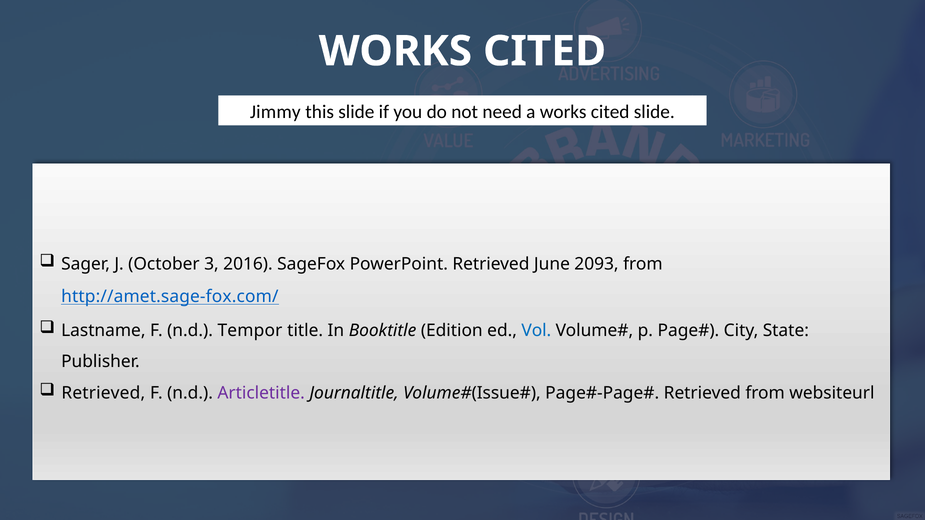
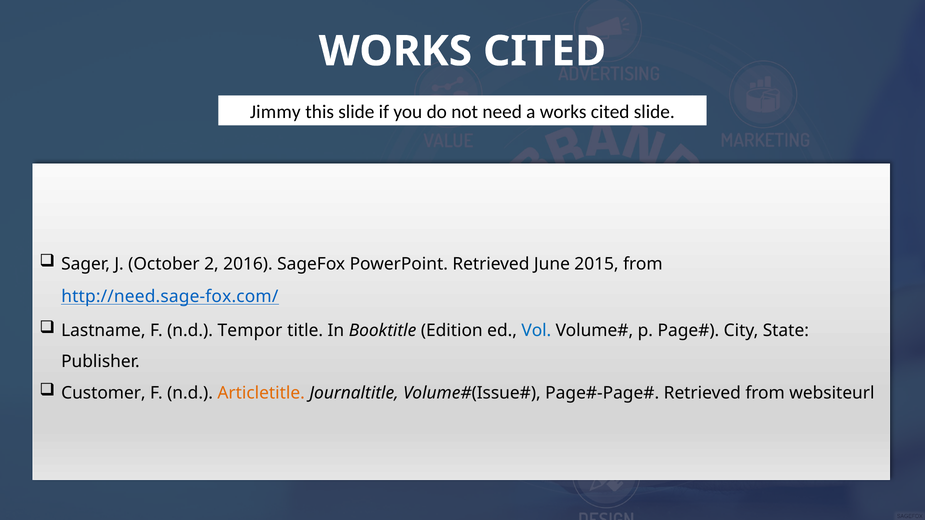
3: 3 -> 2 (211, 264)
2093: 2093 -> 2015 (596, 264)
http://amet.sage-fox.com/: http://amet.sage-fox.com/ -> http://need.sage-fox.com/ (170, 297)
Retrieved: Retrieved -> Customer (103, 393)
Articletitle colour: purple -> orange (261, 393)
